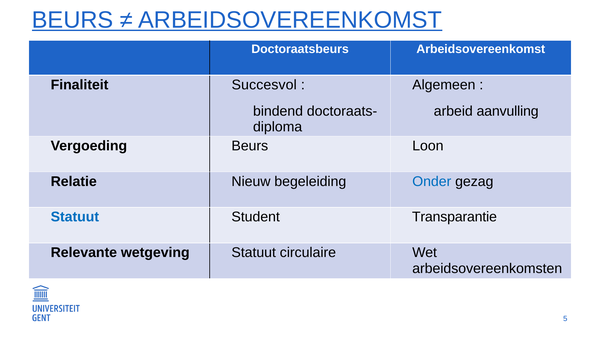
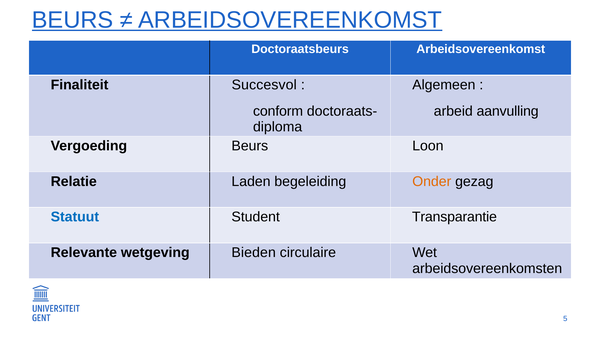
bindend: bindend -> conform (278, 111)
Nieuw: Nieuw -> Laden (251, 181)
Onder colour: blue -> orange (432, 181)
wetgeving Statuut: Statuut -> Bieden (254, 253)
